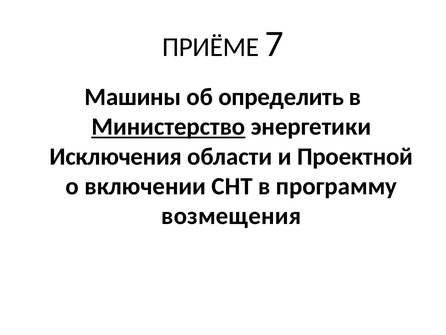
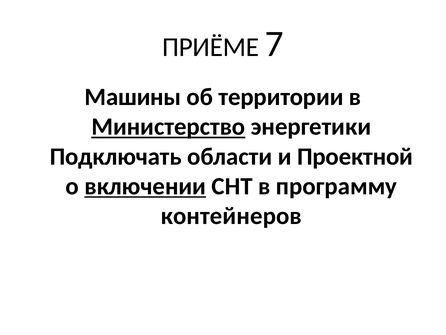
определить: определить -> территории (281, 97)
Исключения: Исключения -> Подключать (116, 156)
включении underline: none -> present (145, 186)
возмещения: возмещения -> контейнеров (231, 216)
